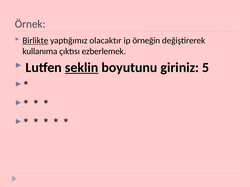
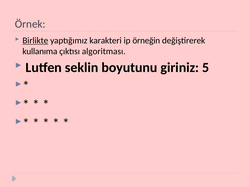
olacaktır: olacaktır -> karakteri (106, 41)
ezberlemek: ezberlemek -> algoritması (104, 51)
seklin underline: present -> none (82, 68)
